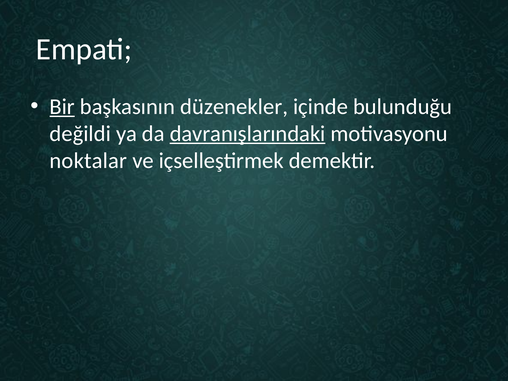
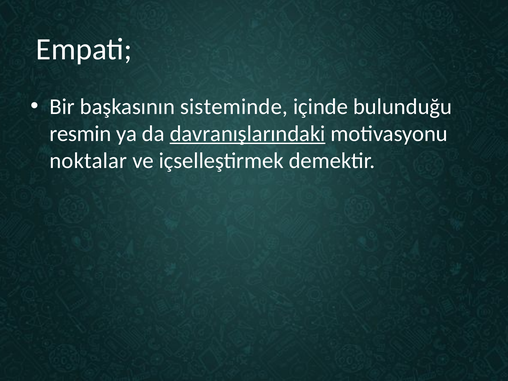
Bir underline: present -> none (62, 107)
düzenekler: düzenekler -> sisteminde (234, 107)
değildi: değildi -> resmin (80, 134)
